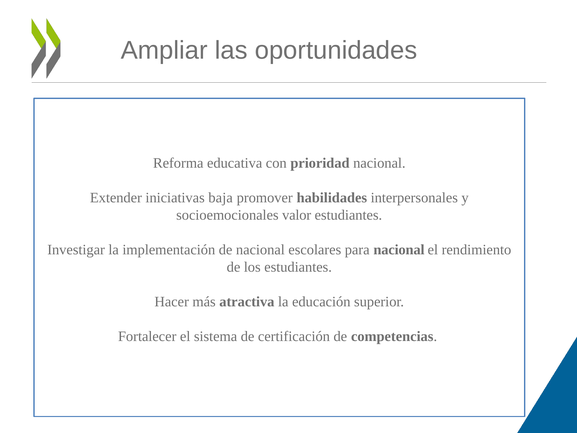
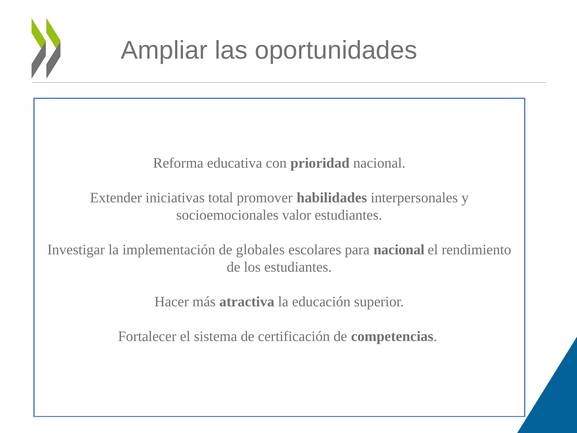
baja: baja -> total (221, 198)
de nacional: nacional -> globales (260, 250)
